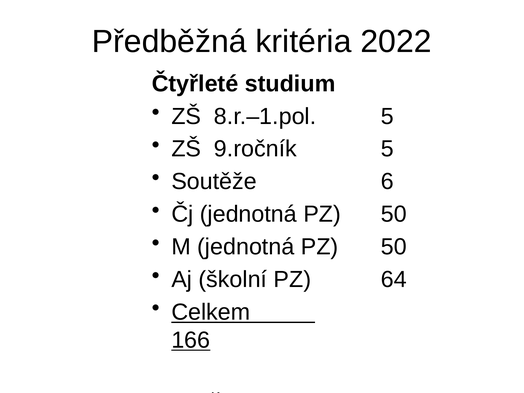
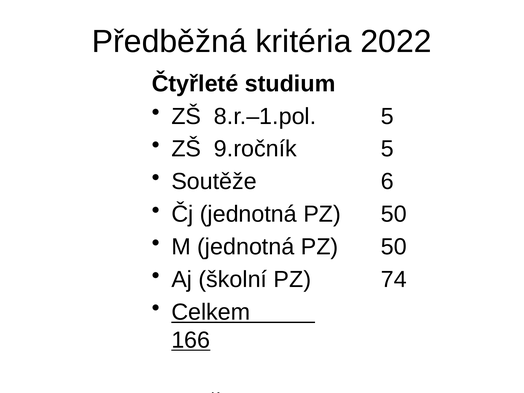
64: 64 -> 74 (394, 279)
